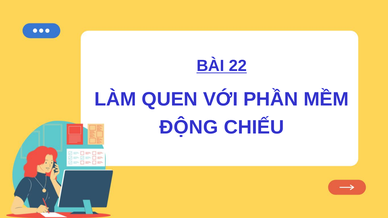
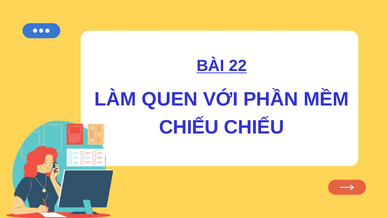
ĐỘNG: ĐỘNG -> CHIẾU (189, 127)
